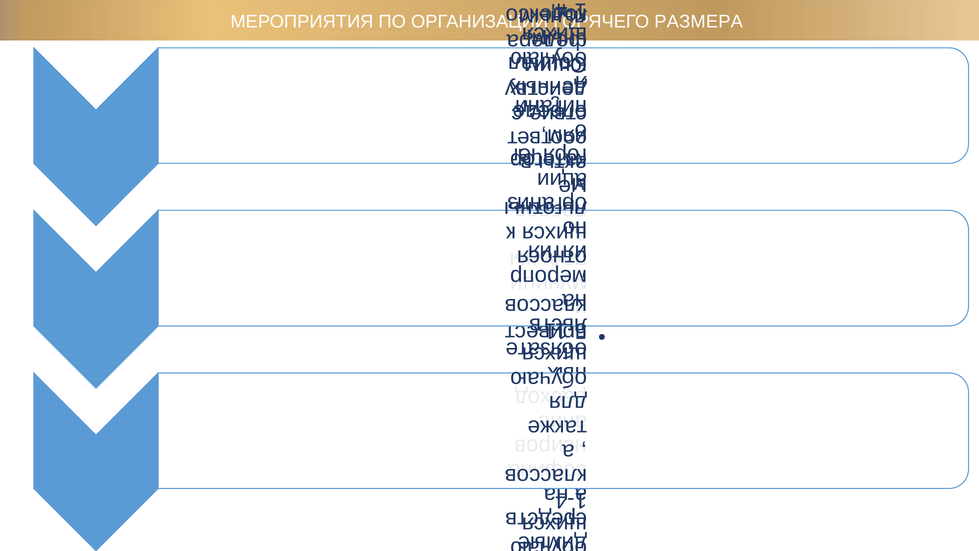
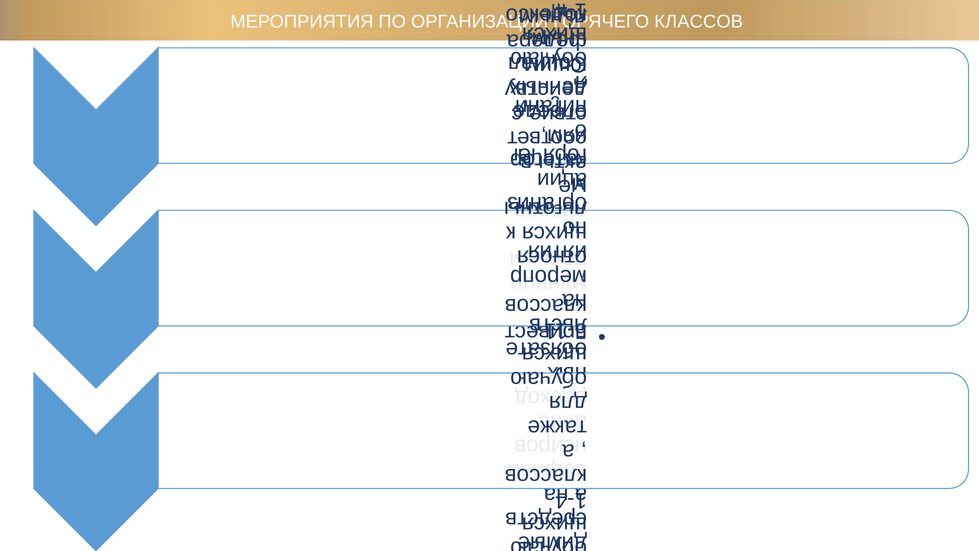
РАЗМЕРА: РАЗМЕРА -> КЛАССОВ (699, 22)
